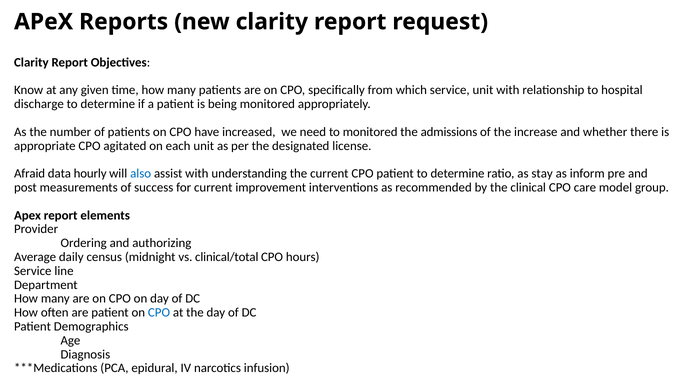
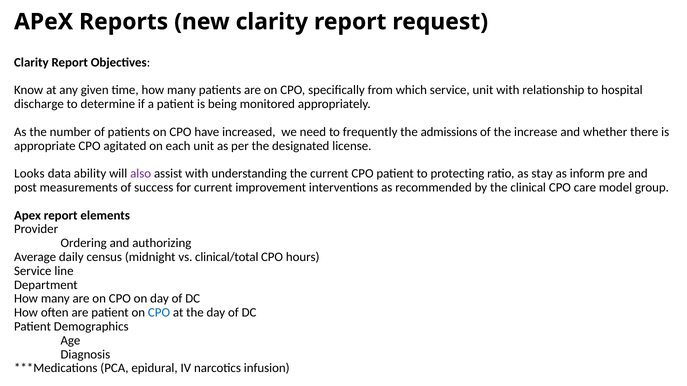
to monitored: monitored -> frequently (370, 132)
Afraid: Afraid -> Looks (29, 174)
hourly: hourly -> ability (90, 174)
also colour: blue -> purple (141, 174)
patient to determine: determine -> protecting (457, 174)
